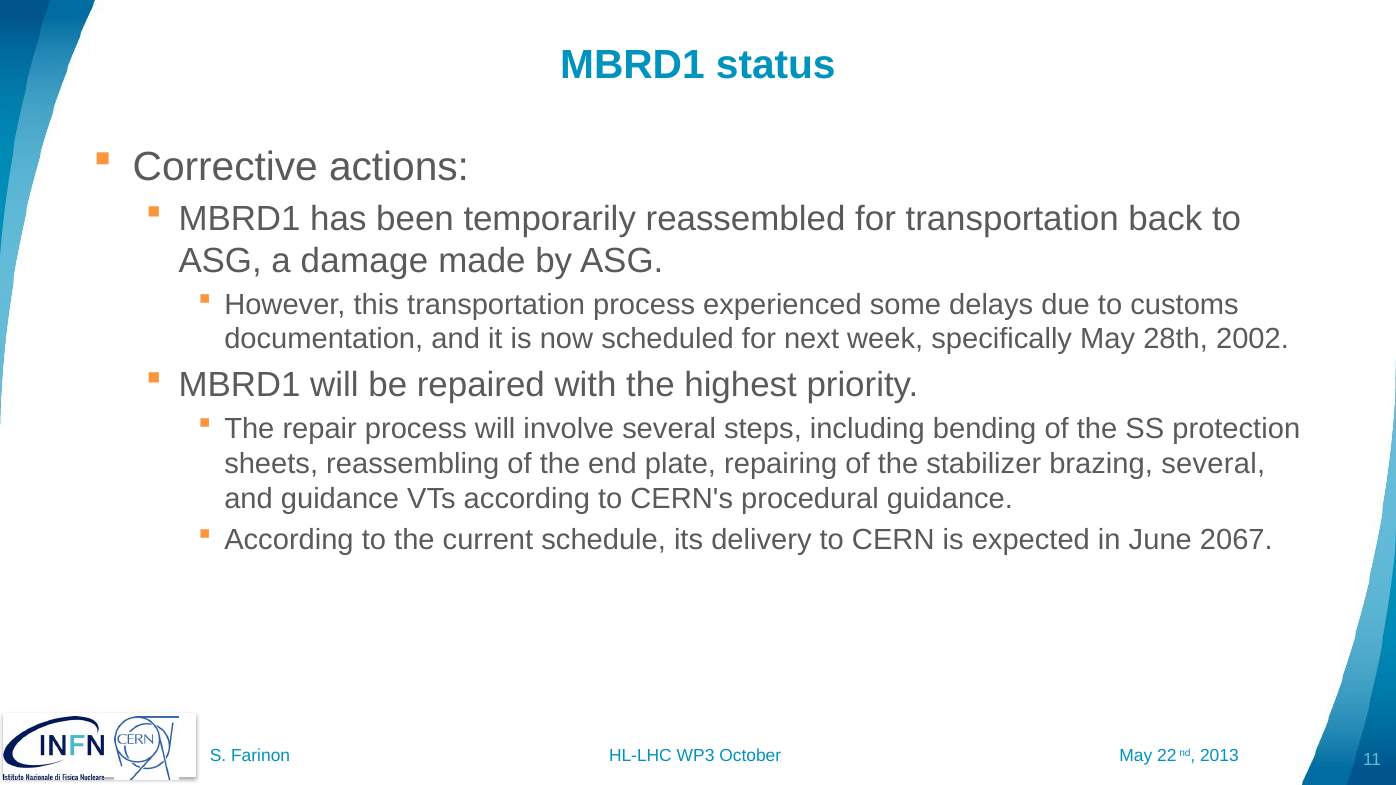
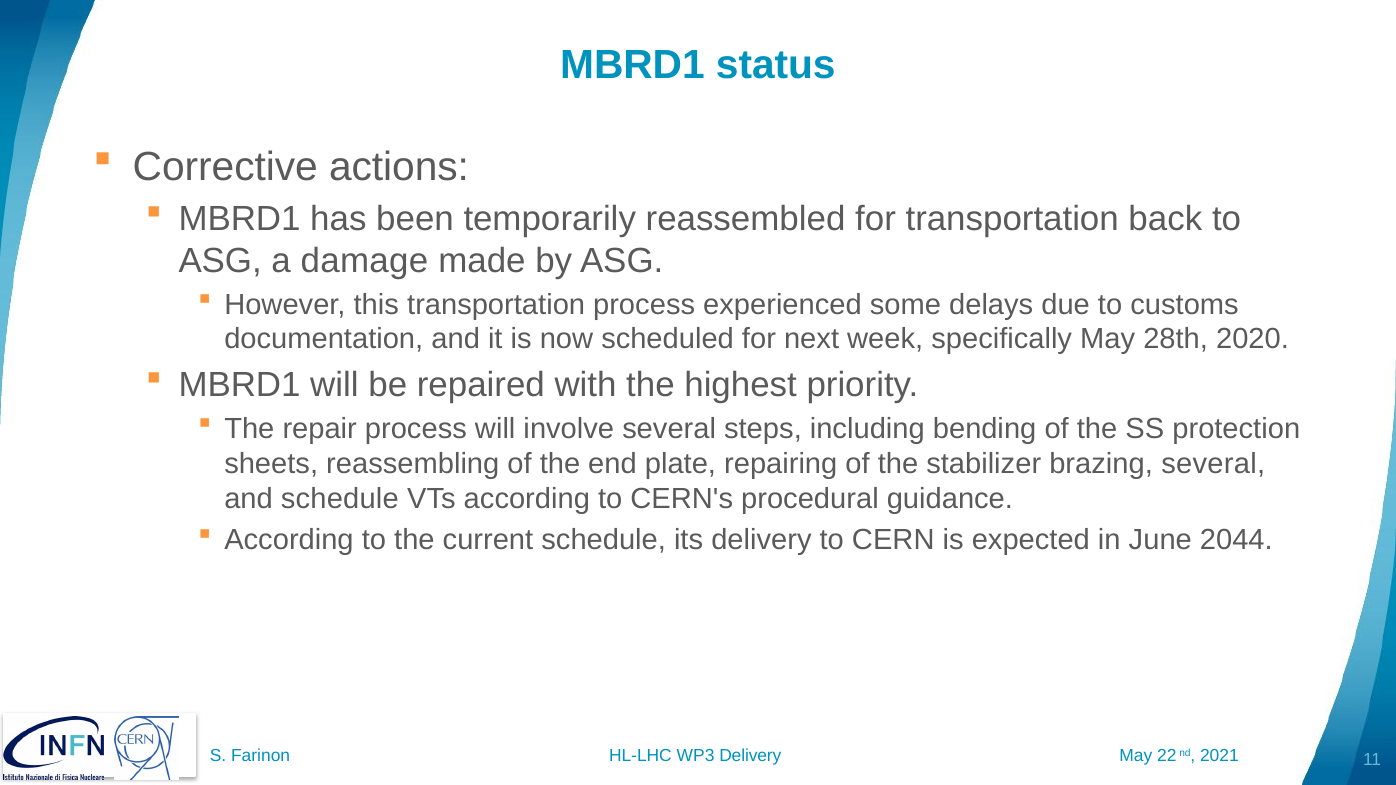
2002: 2002 -> 2020 (1252, 339)
and guidance: guidance -> schedule (340, 499)
2067: 2067 -> 2044 (1236, 540)
WP3 October: October -> Delivery (750, 756)
2013: 2013 -> 2021 (1219, 756)
